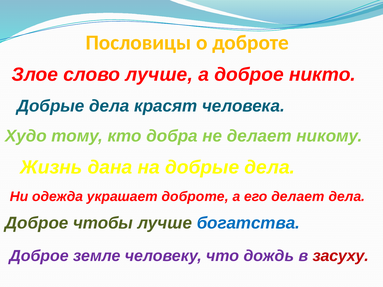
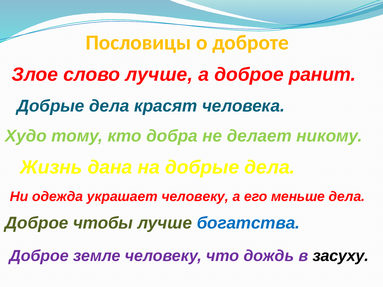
никто: никто -> ранит (322, 75)
украшает доброте: доброте -> человеку (195, 197)
его делает: делает -> меньше (298, 197)
засуху colour: red -> black (341, 256)
